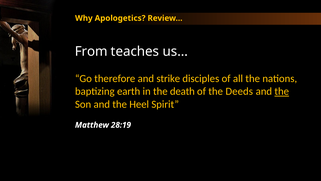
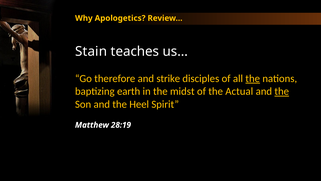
From: From -> Stain (91, 51)
the underline: none -> present (253, 78)
death: death -> midst (182, 91)
Deeds: Deeds -> Actual (239, 91)
